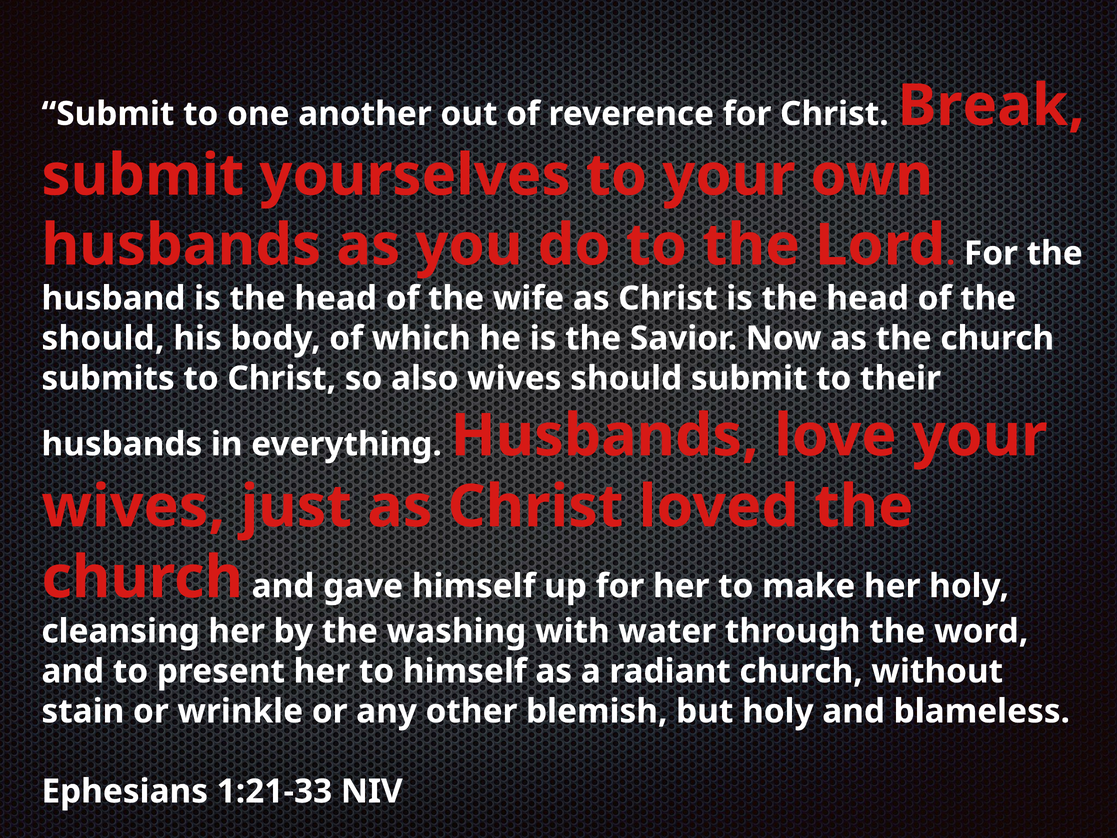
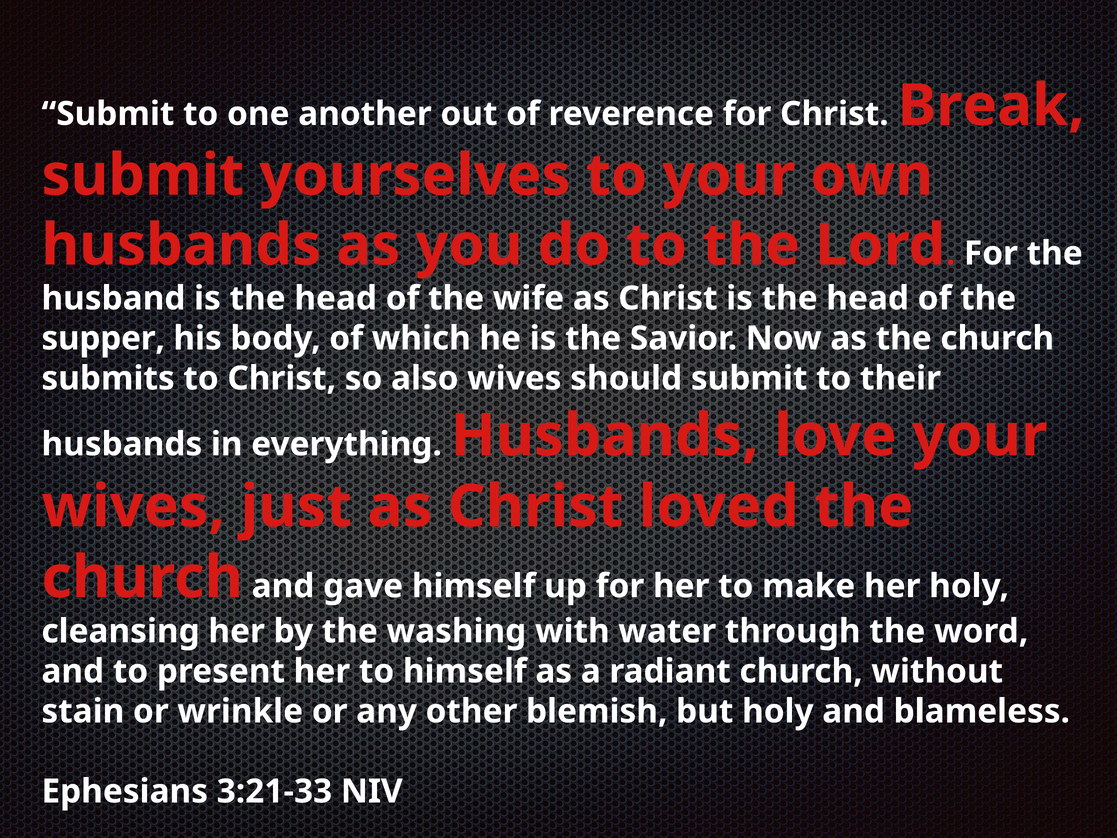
should: should -> supper (103, 338)
1:21-33: 1:21-33 -> 3:21-33 (274, 791)
